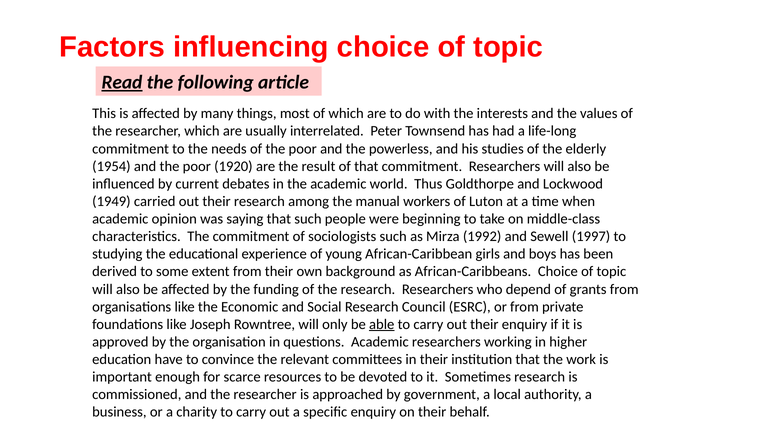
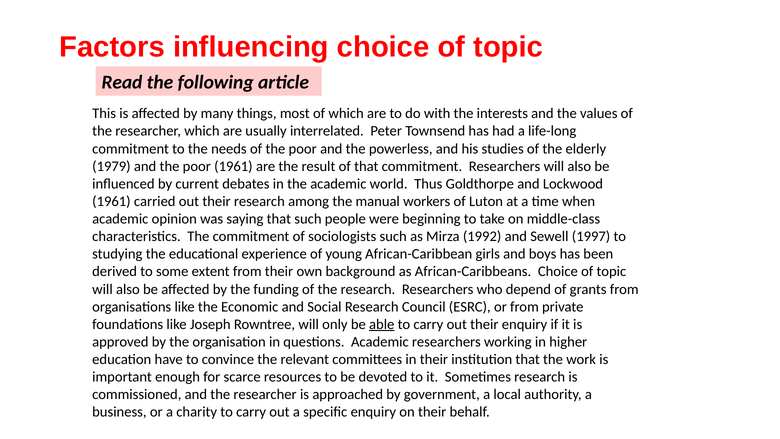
Read underline: present -> none (122, 82)
1954: 1954 -> 1979 (111, 166)
poor 1920: 1920 -> 1961 (233, 166)
1949: 1949 -> 1961 (111, 201)
